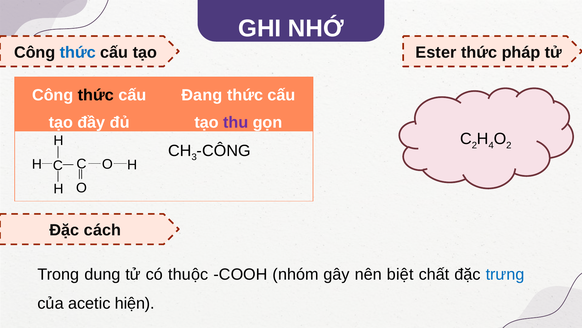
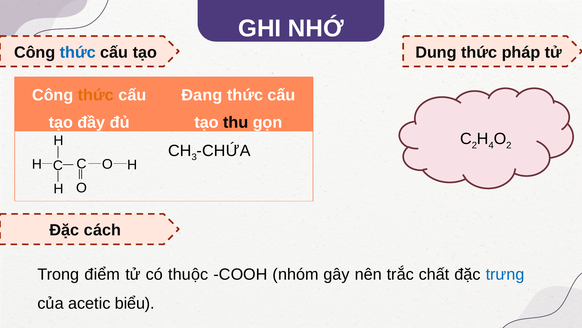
Ester: Ester -> Dung (436, 52)
thức colour: black -> orange (96, 95)
thu colour: purple -> black (236, 122)
CÔNG: CÔNG -> CHỨA (224, 151)
dung: dung -> điểm (102, 274)
biệt: biệt -> trắc (400, 274)
hiện: hiện -> biểu (135, 303)
